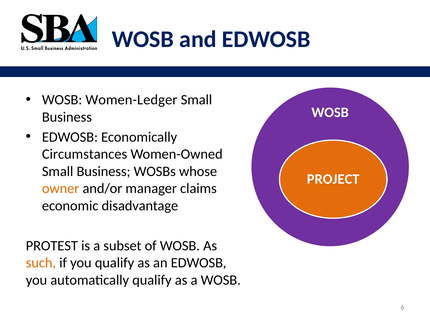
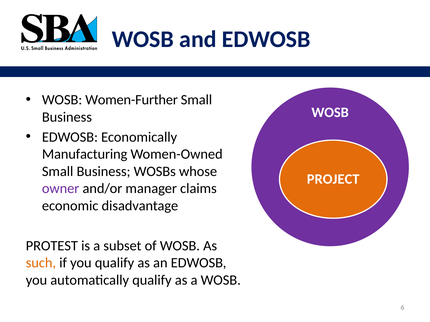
Women-Ledger: Women-Ledger -> Women-Further (132, 100)
Circumstances: Circumstances -> Manufacturing (85, 154)
owner colour: orange -> purple (61, 189)
